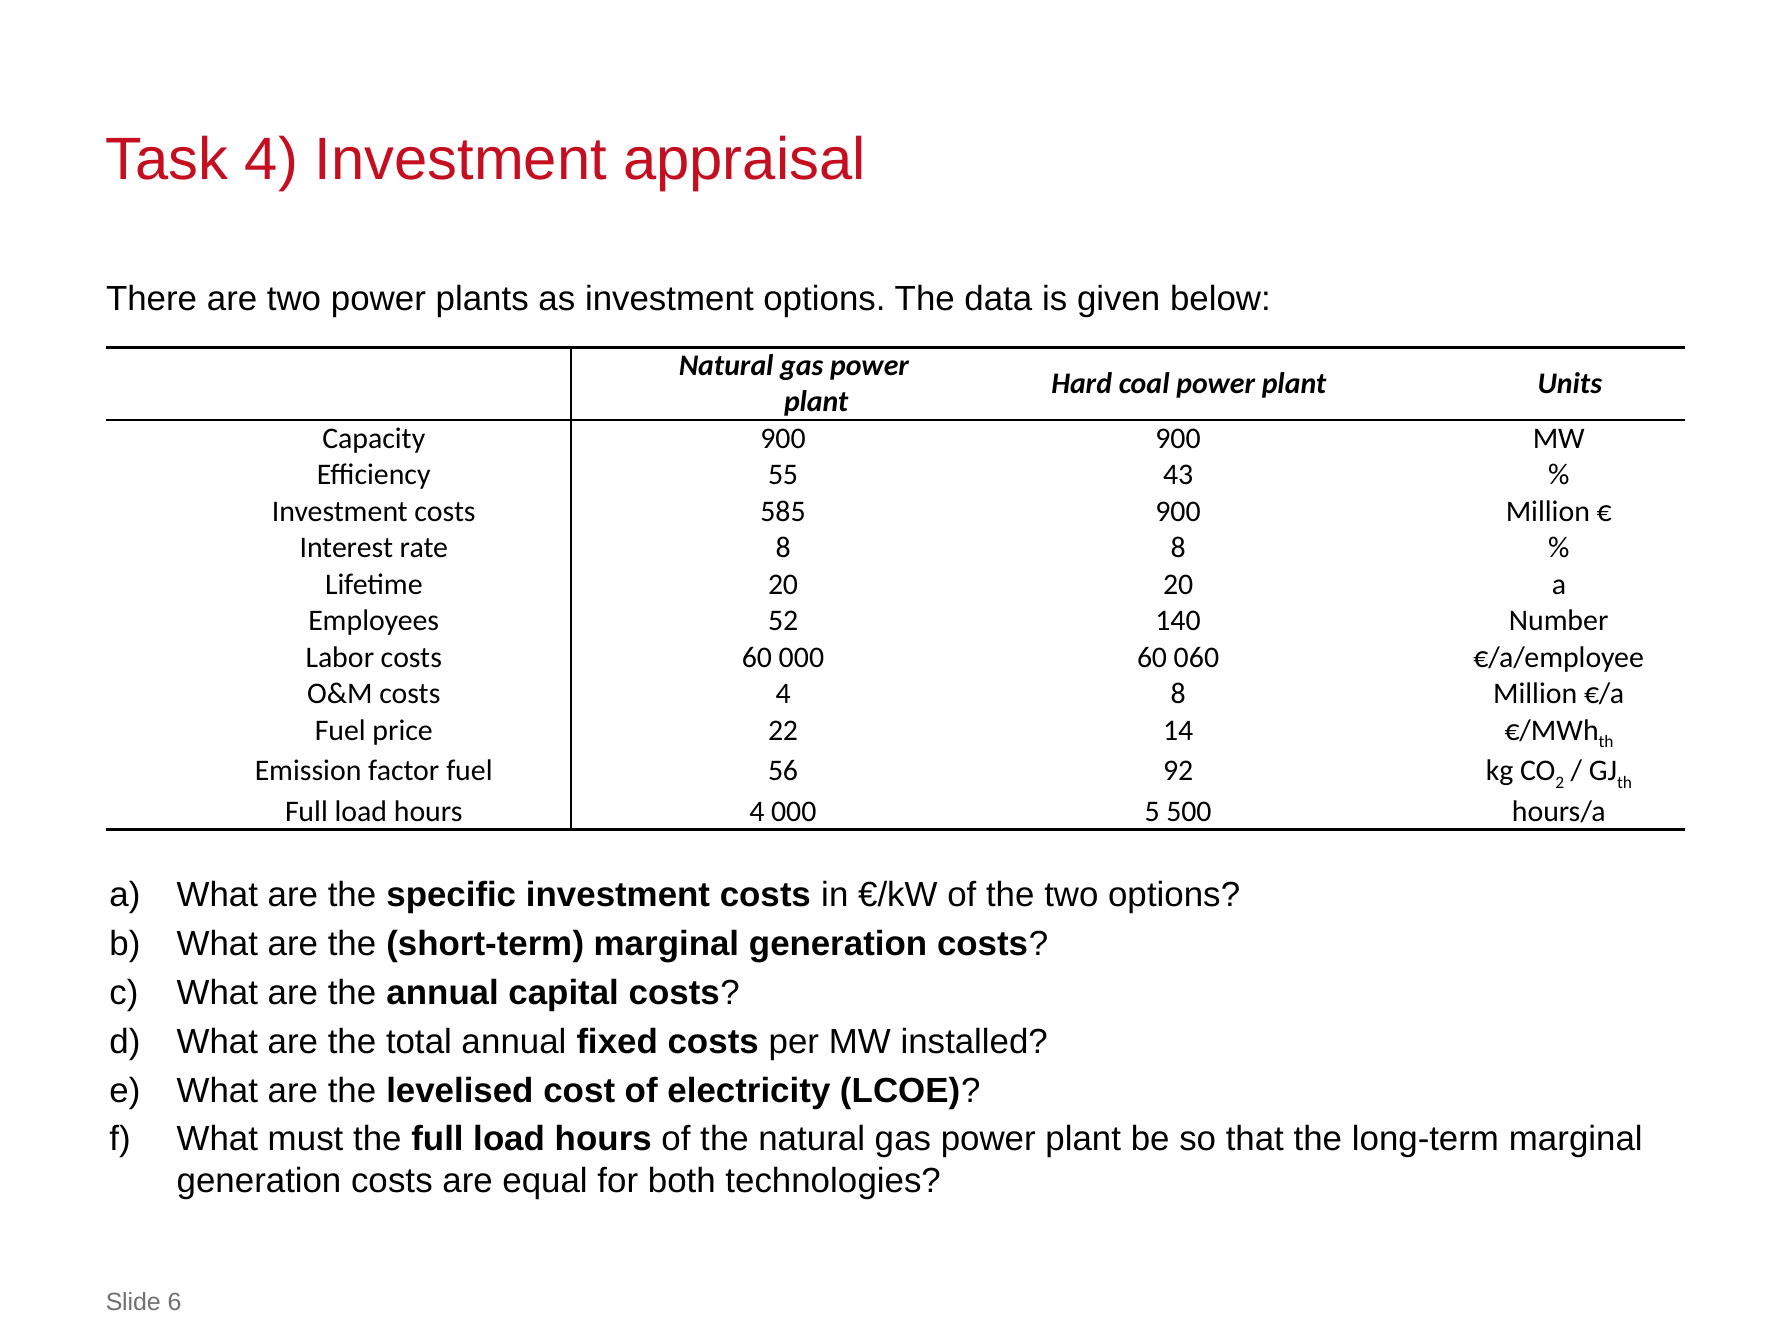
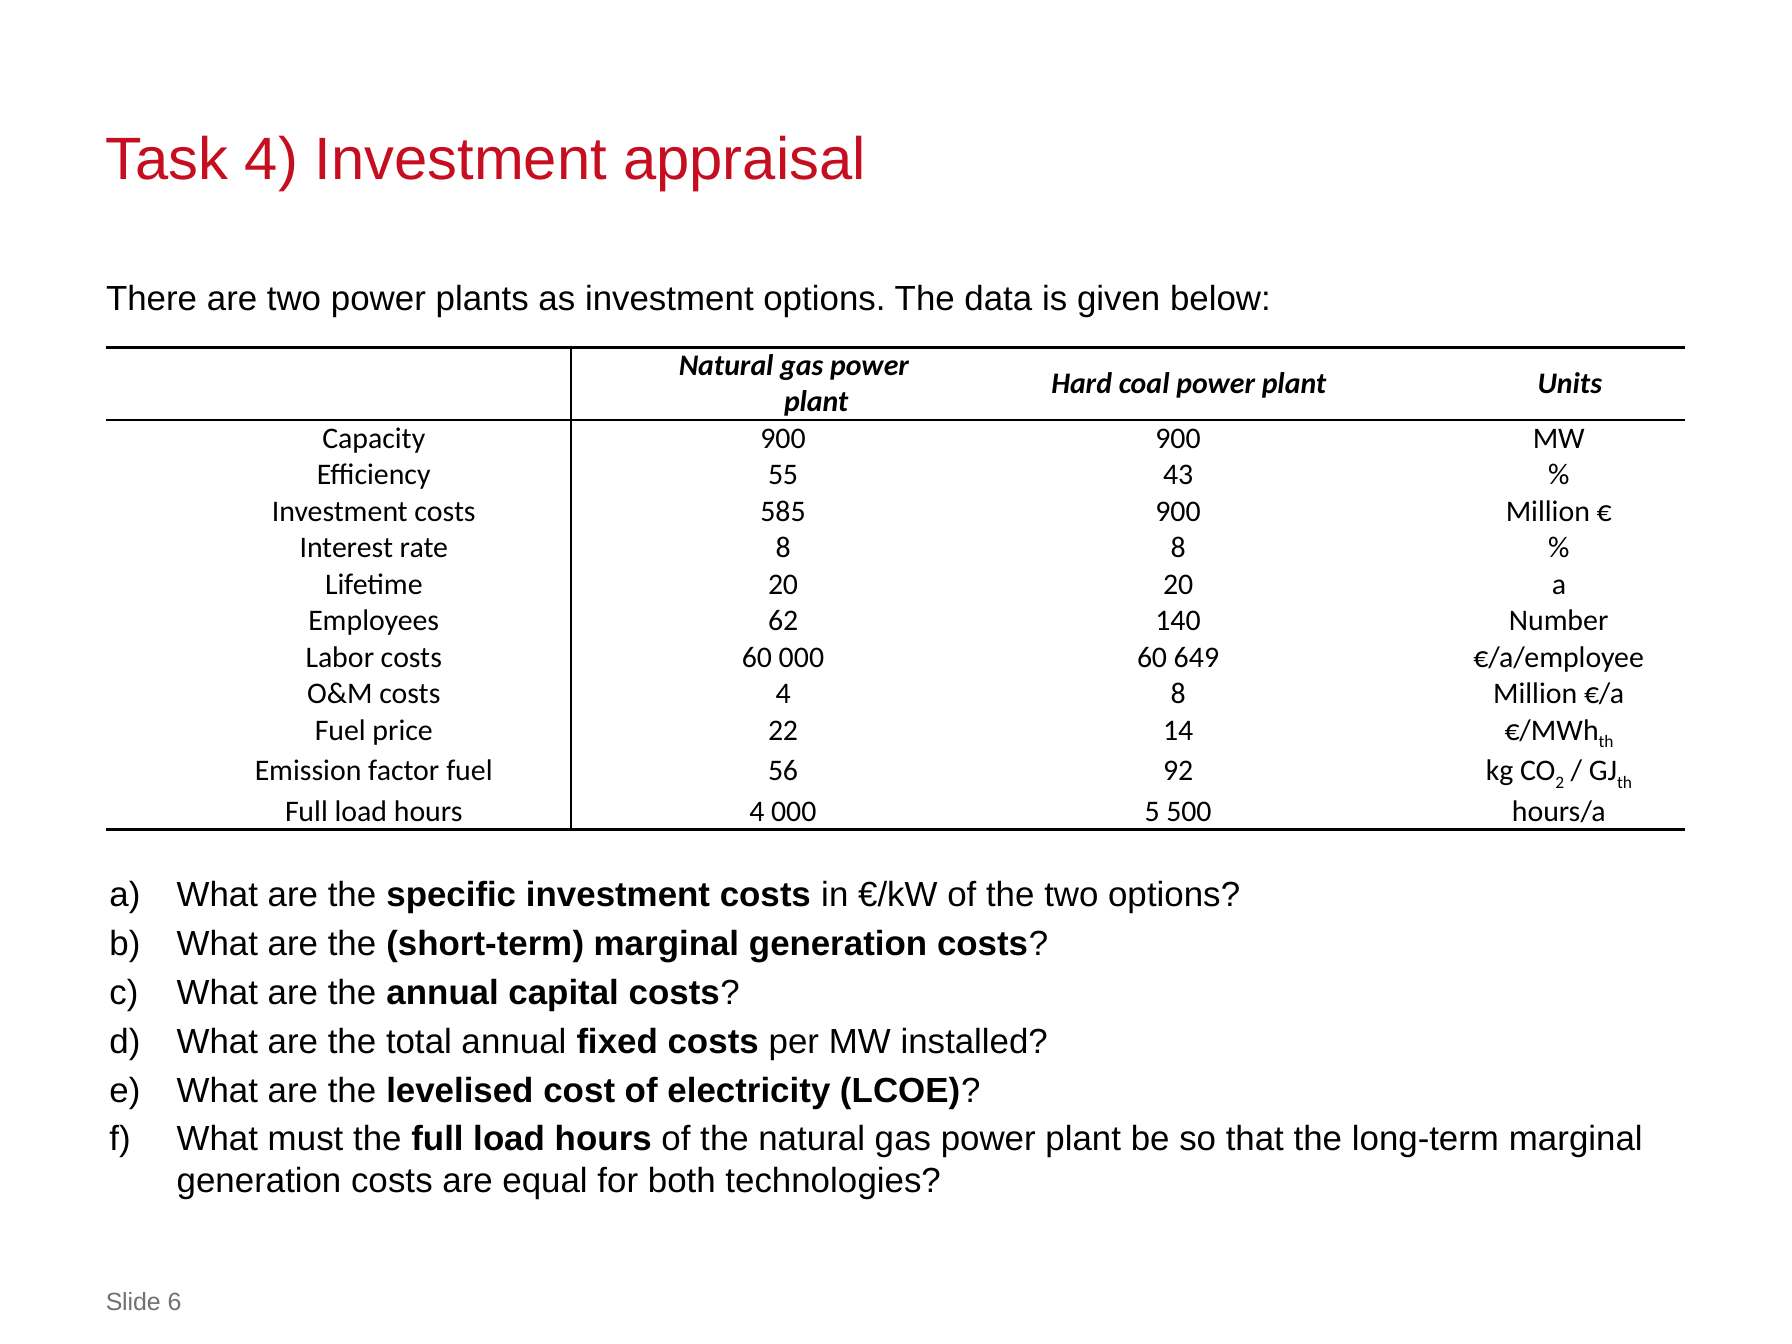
52: 52 -> 62 (783, 621)
060: 060 -> 649 (1196, 657)
